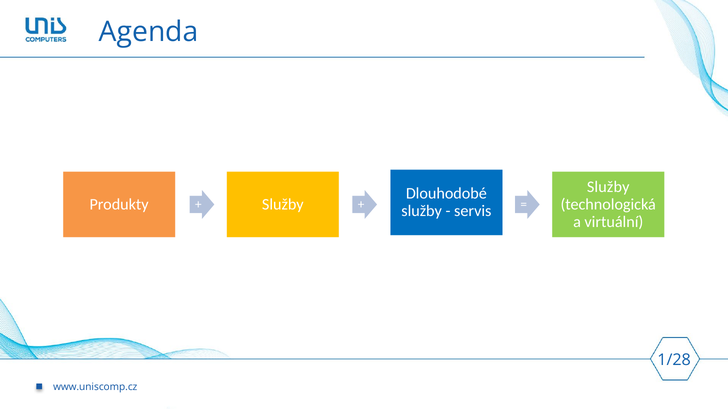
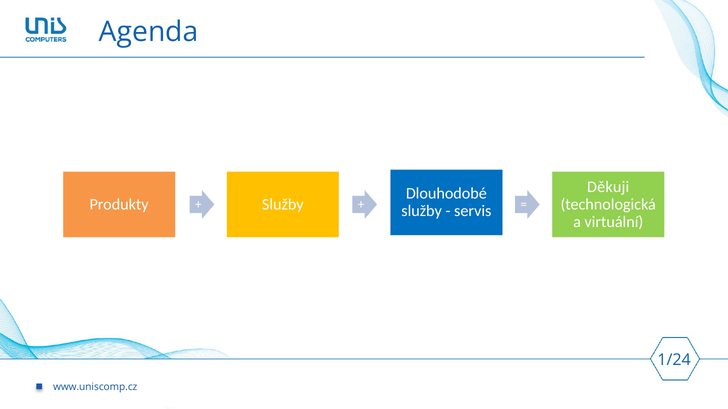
Služby: Služby -> Děkuji (608, 187)
1/28: 1/28 -> 1/24 (674, 361)
